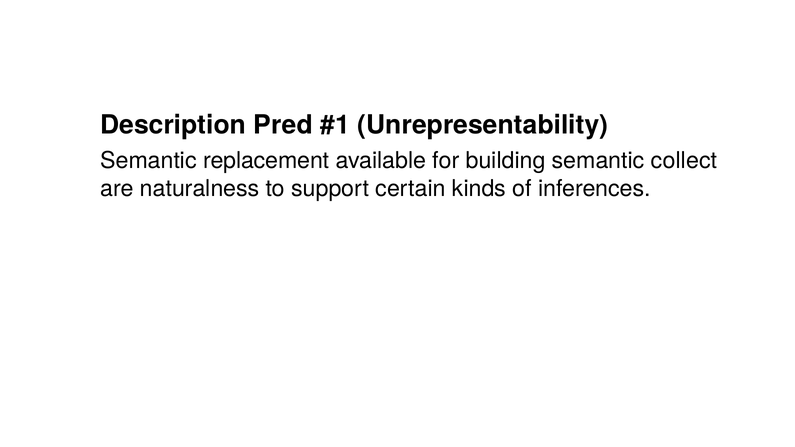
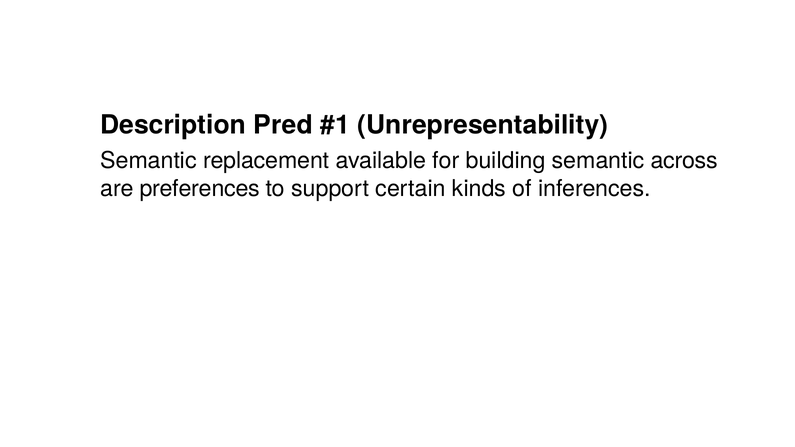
collect: collect -> across (684, 161)
naturalness: naturalness -> preferences (200, 189)
